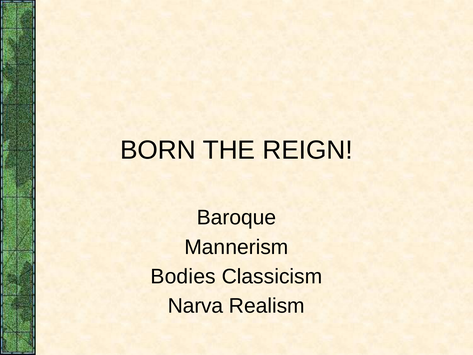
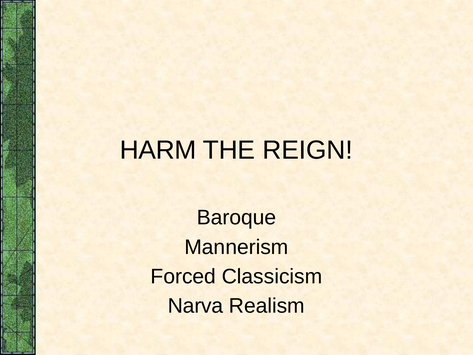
BORN: BORN -> HARM (158, 150)
Bodies: Bodies -> Forced (183, 276)
